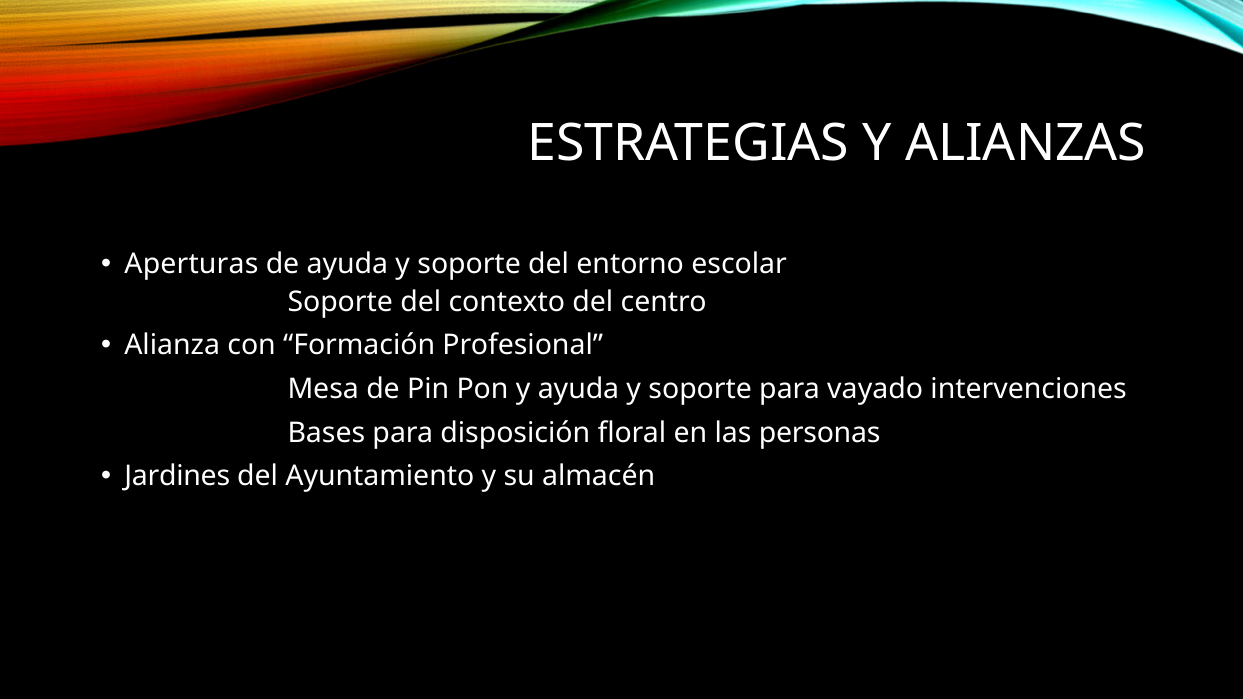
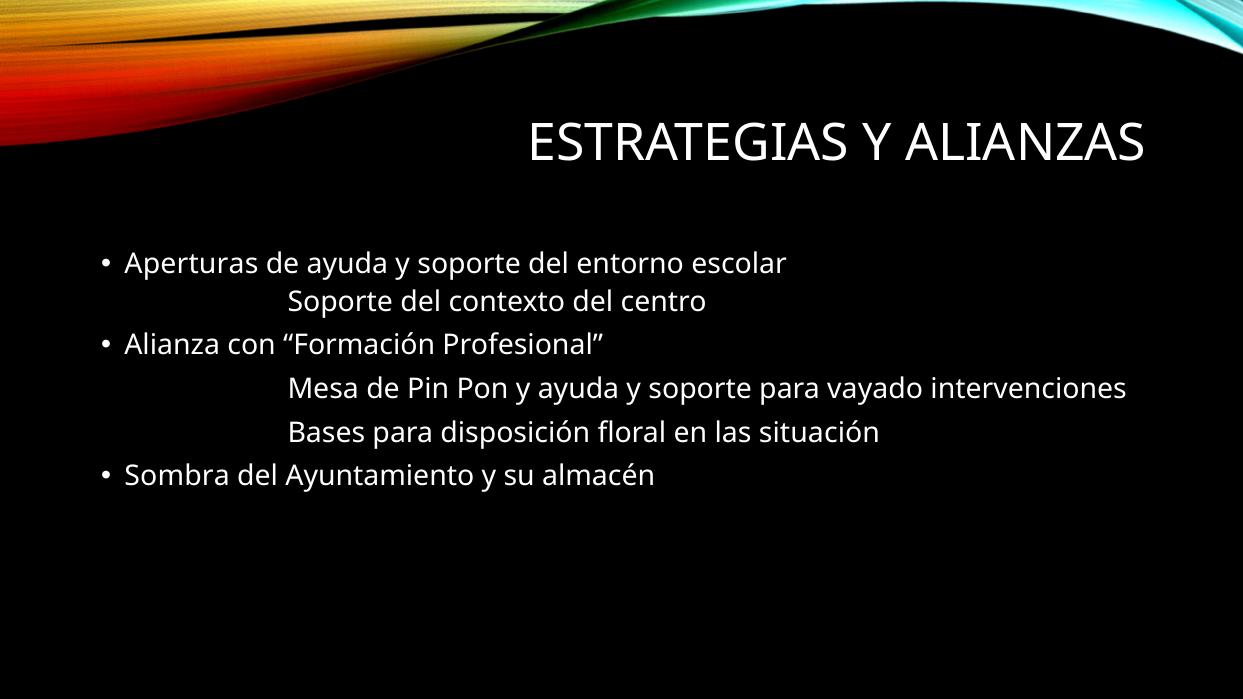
personas: personas -> situación (819, 433)
Jardines: Jardines -> Sombra (177, 477)
